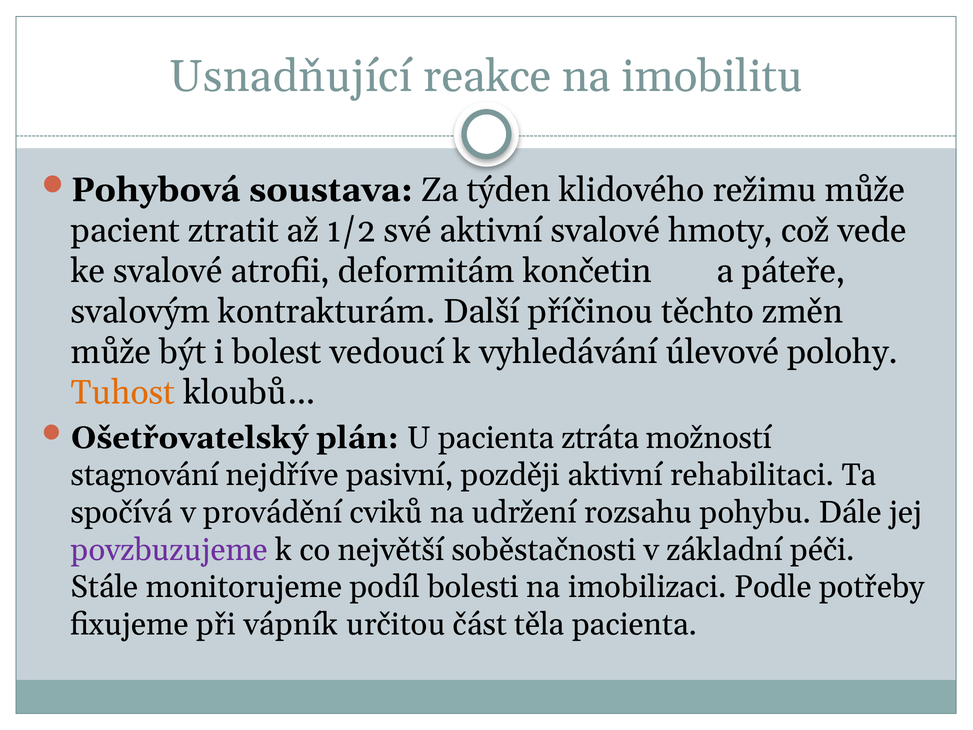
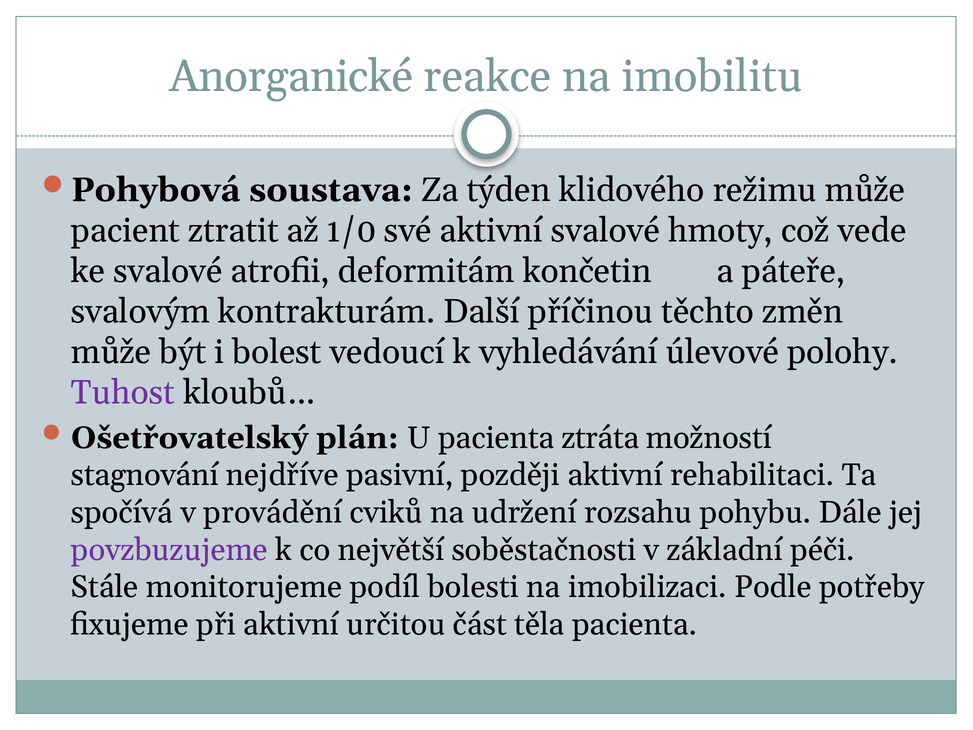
Usnadňující: Usnadňující -> Anorganické (291, 77)
1/2: 1/2 -> 1/0 (352, 230)
Tuhost colour: orange -> purple (123, 393)
při vápník: vápník -> aktivní (291, 624)
